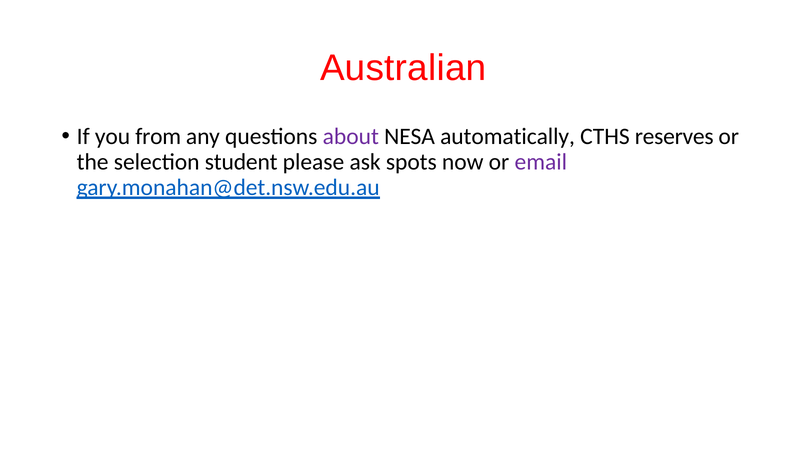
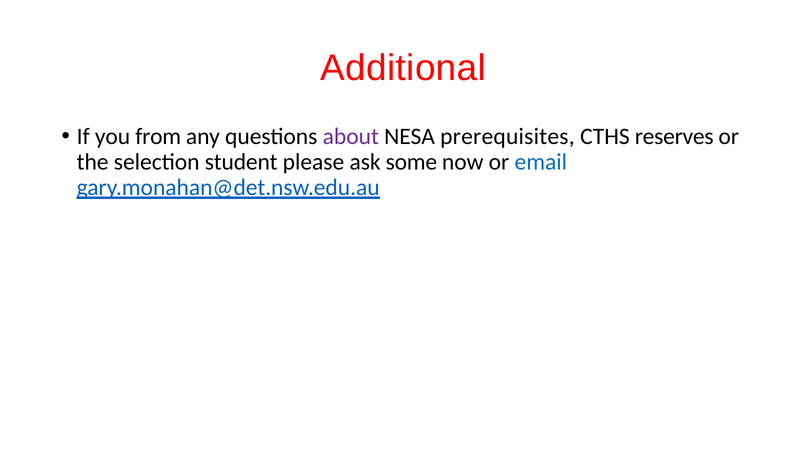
Australian: Australian -> Additional (403, 68)
automatically: automatically -> prerequisites (507, 136)
spots: spots -> some (411, 162)
email colour: purple -> blue (541, 162)
